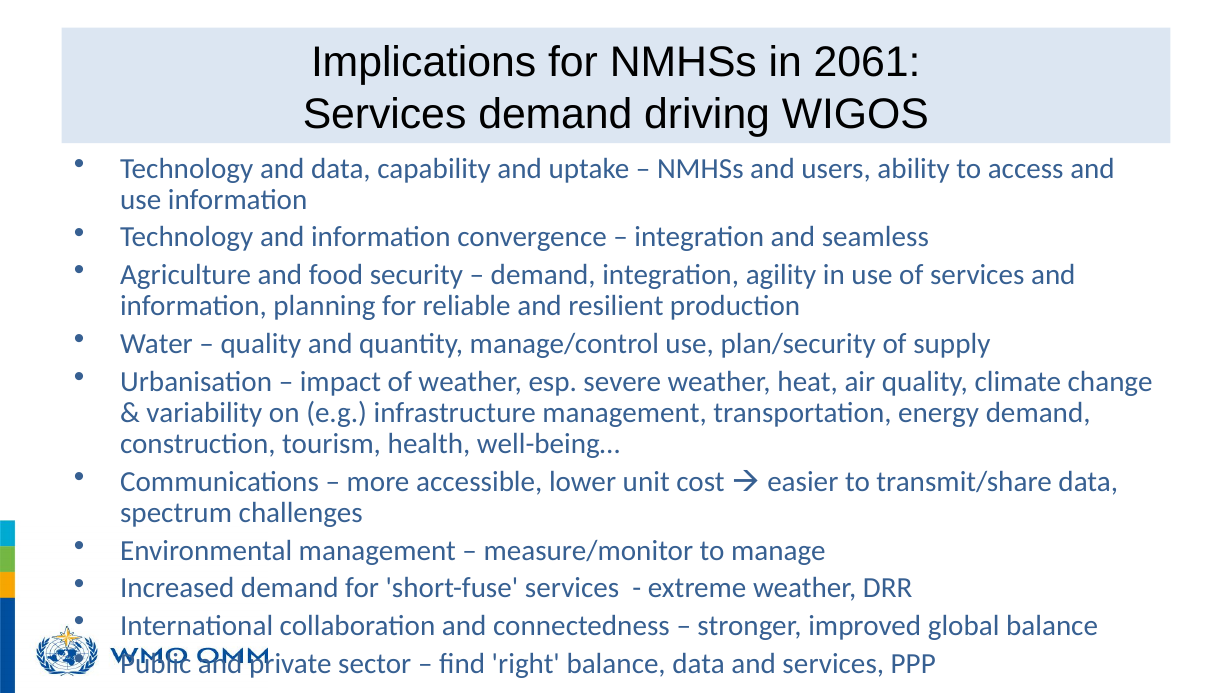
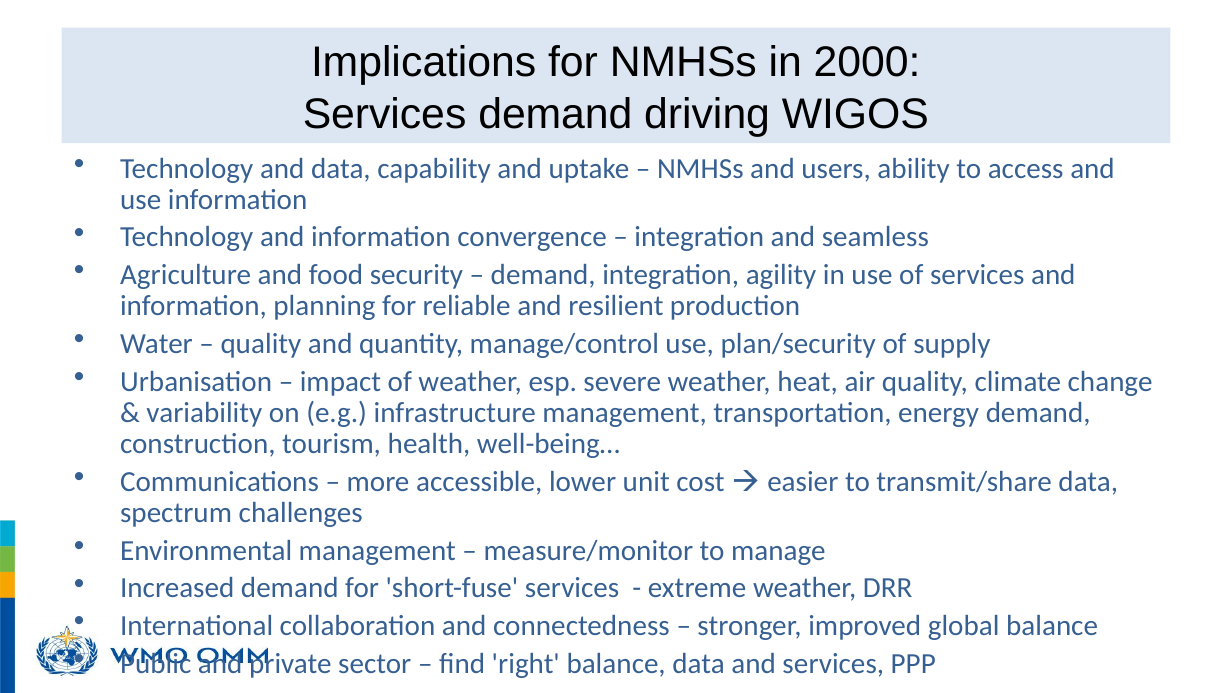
2061: 2061 -> 2000 (867, 63)
